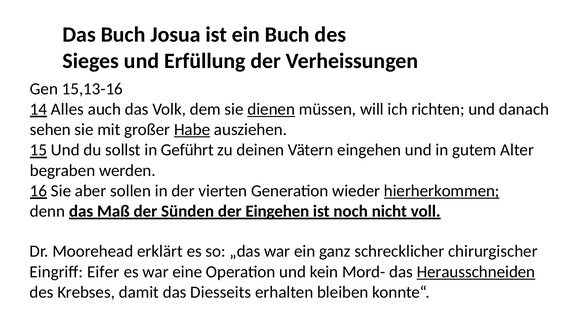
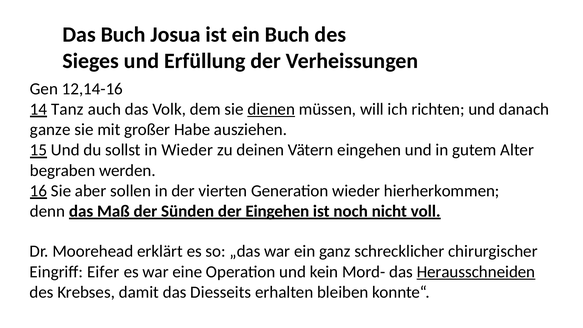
15,13-16: 15,13-16 -> 12,14-16 (92, 89)
Alles: Alles -> Tanz (67, 109)
sehen: sehen -> ganze (50, 130)
Habe underline: present -> none (192, 130)
in Geführt: Geführt -> Wieder (187, 150)
hierherkommen underline: present -> none (442, 191)
